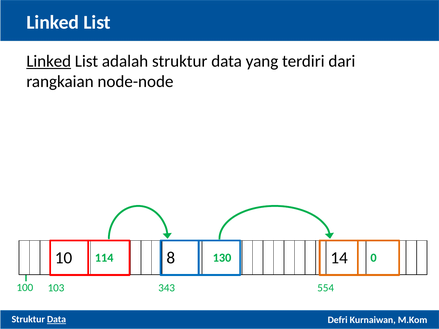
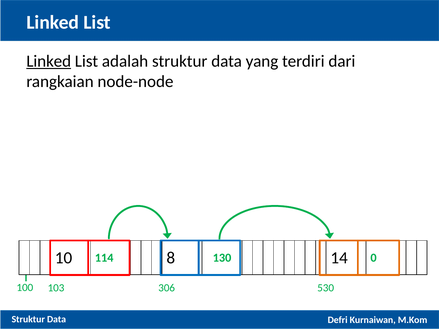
343: 343 -> 306 (167, 288)
554: 554 -> 530 (326, 288)
Data underline: present -> none (57, 320)
